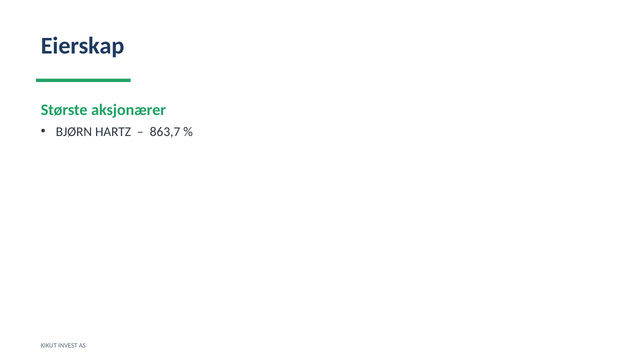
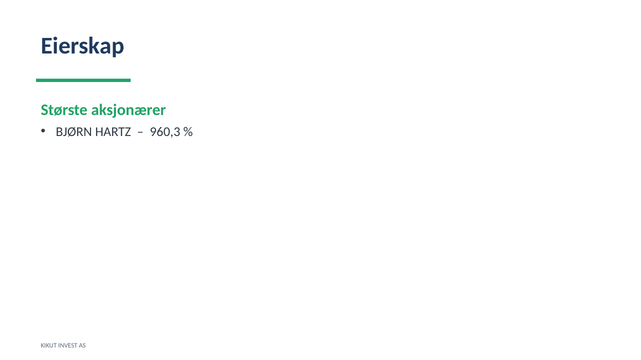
863,7: 863,7 -> 960,3 (165, 132)
